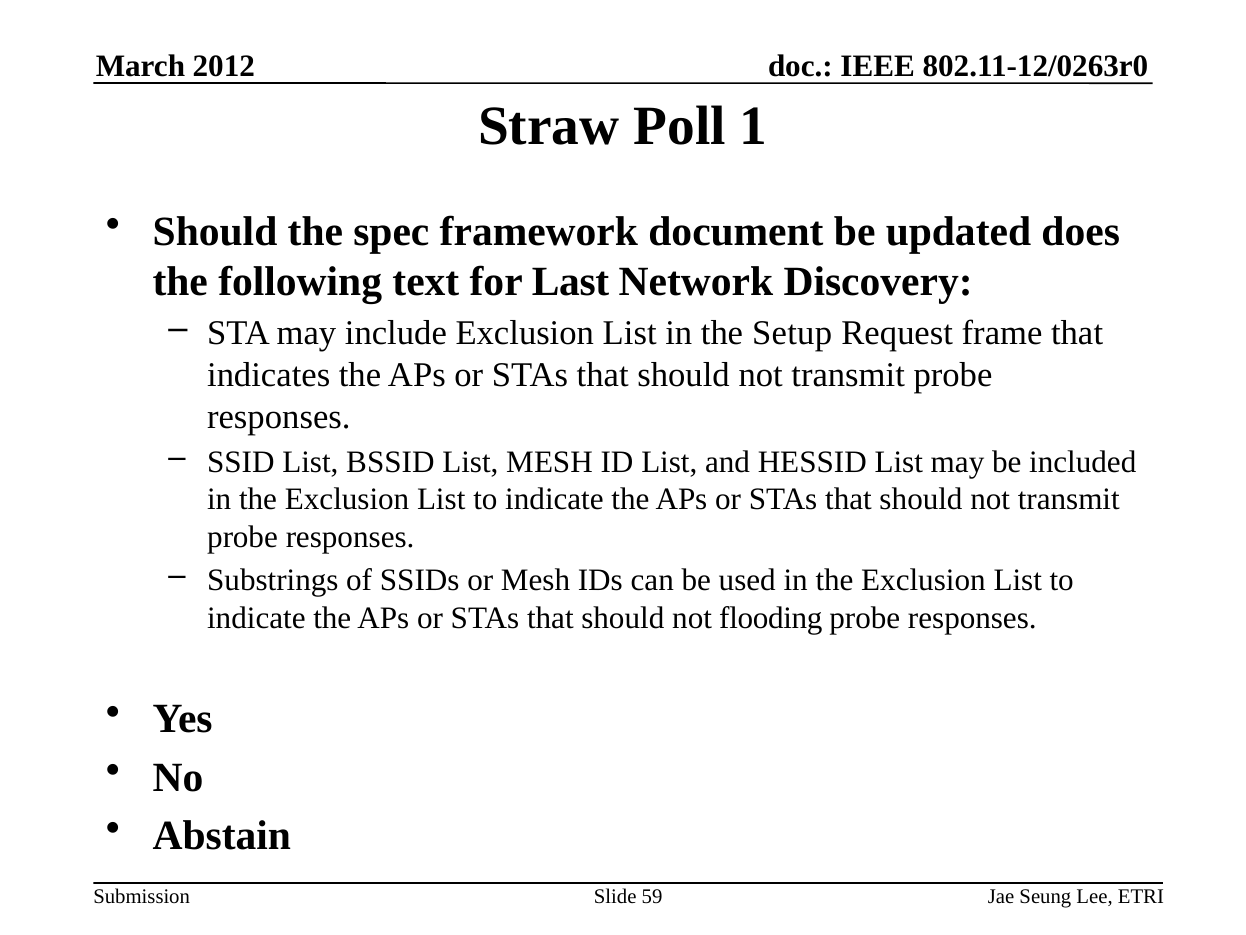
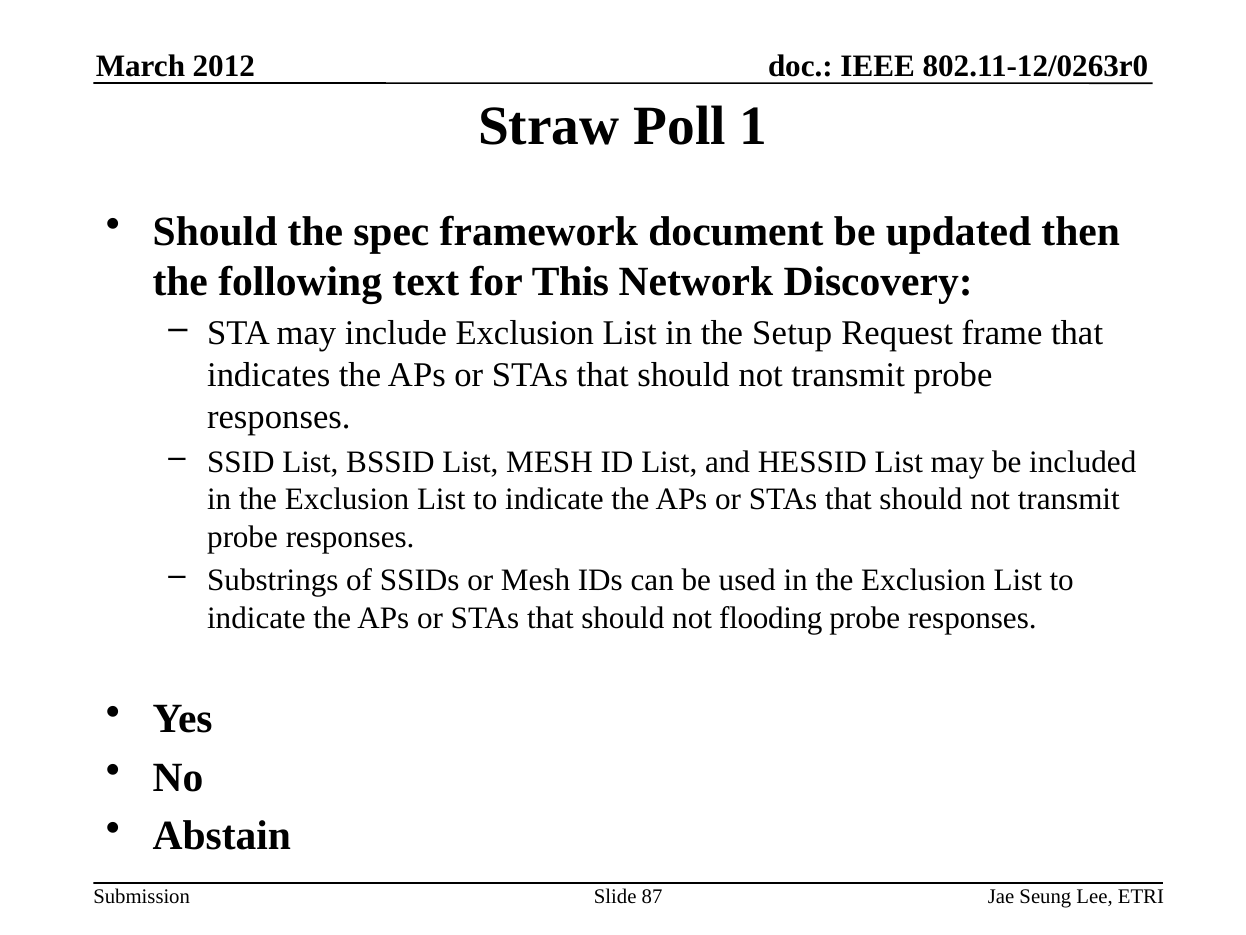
does: does -> then (1081, 231)
Last: Last -> This (571, 281)
59: 59 -> 87 (652, 896)
